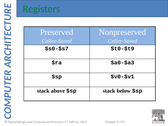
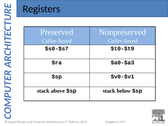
Registers colour: green -> black (41, 9)
